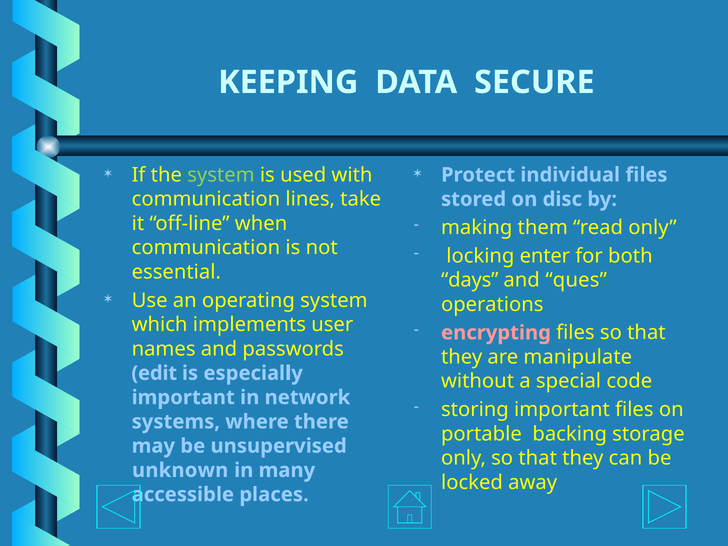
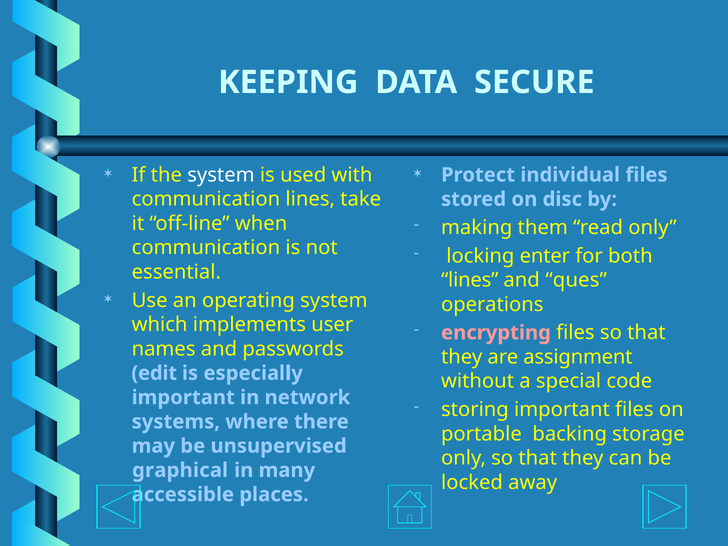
system colour: light green -> white (221, 175)
days: days -> lines (470, 280)
manipulate: manipulate -> assignment (578, 357)
unknown: unknown -> graphical (180, 470)
